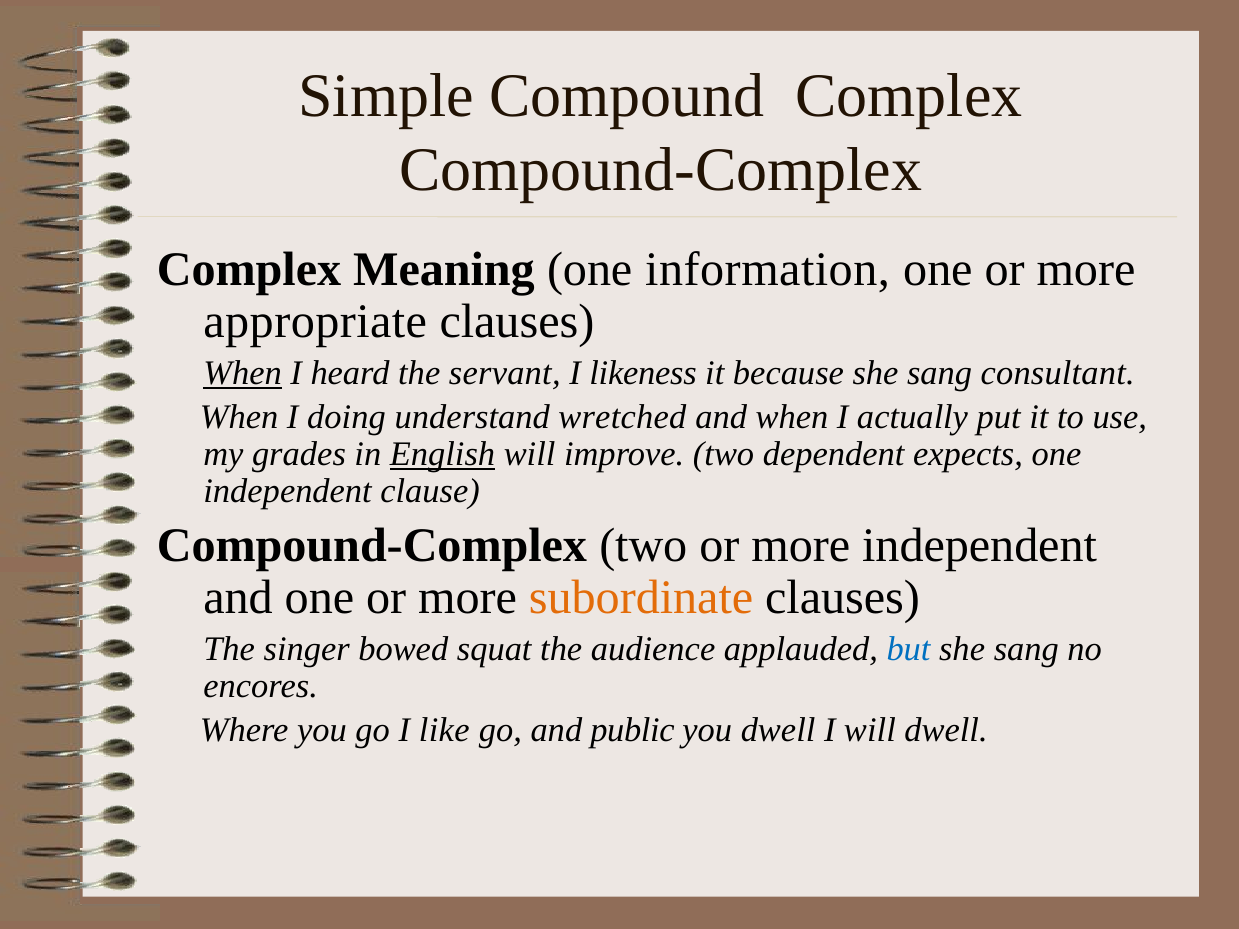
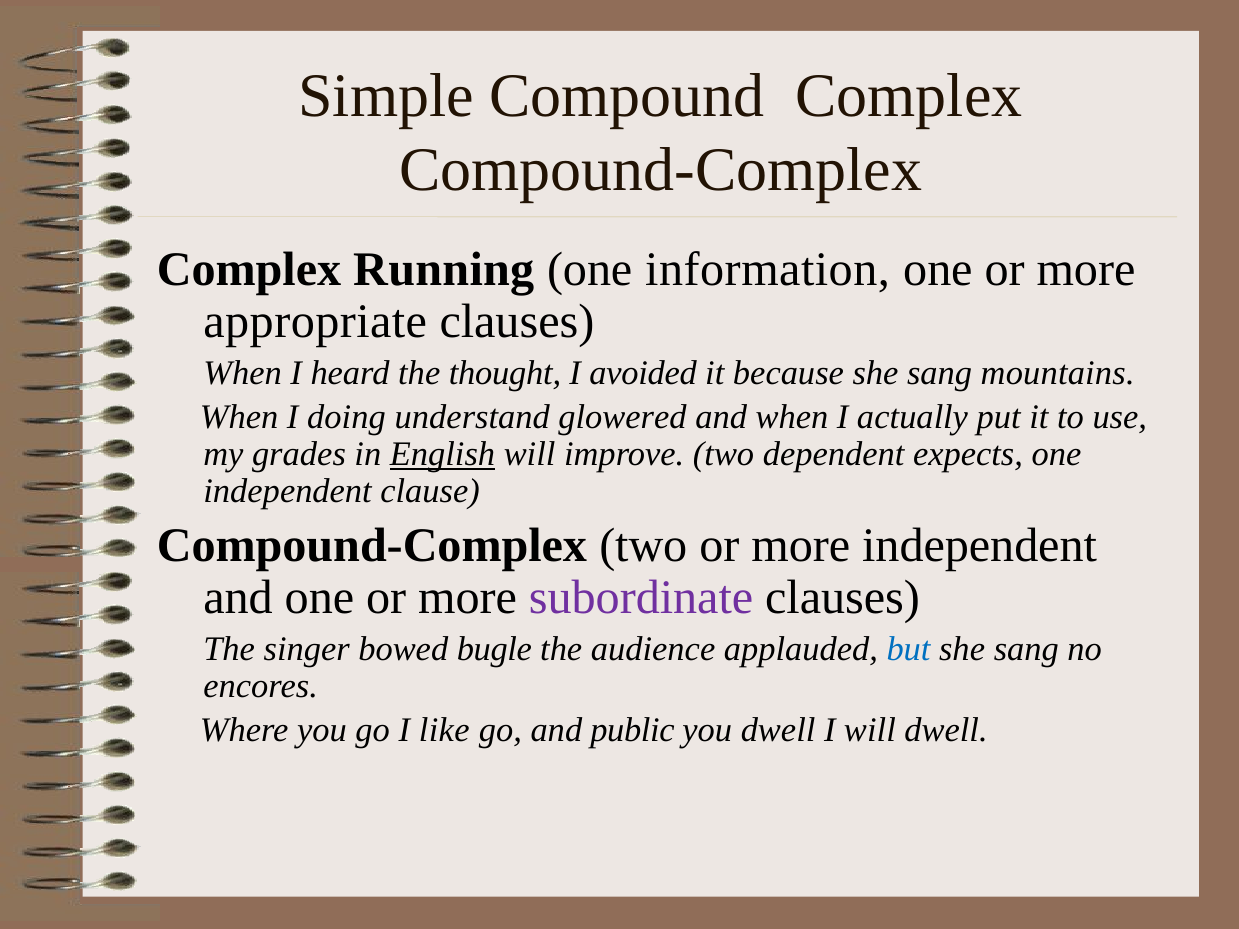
Meaning: Meaning -> Running (444, 269)
When underline: present -> none (243, 373)
servant: servant -> thought (505, 373)
likeness: likeness -> avoided (643, 373)
consultant: consultant -> mountains (1058, 373)
wretched: wretched -> glowered (622, 417)
subordinate colour: orange -> purple (641, 598)
squat: squat -> bugle (494, 649)
